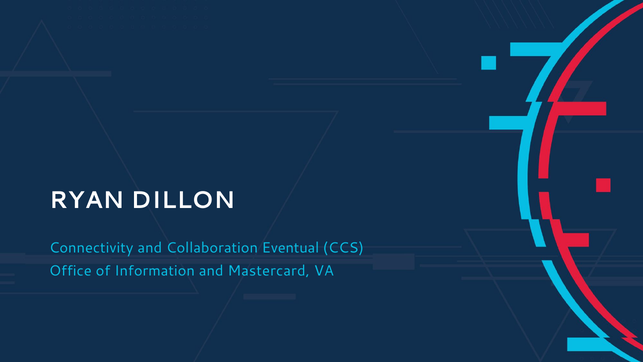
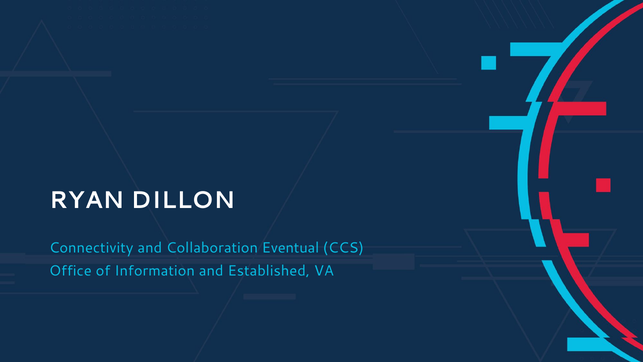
Mastercard: Mastercard -> Established (269, 271)
